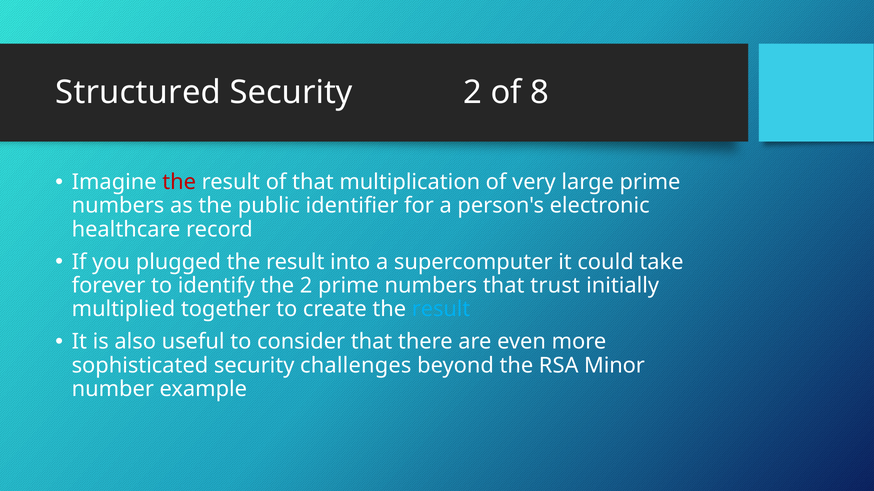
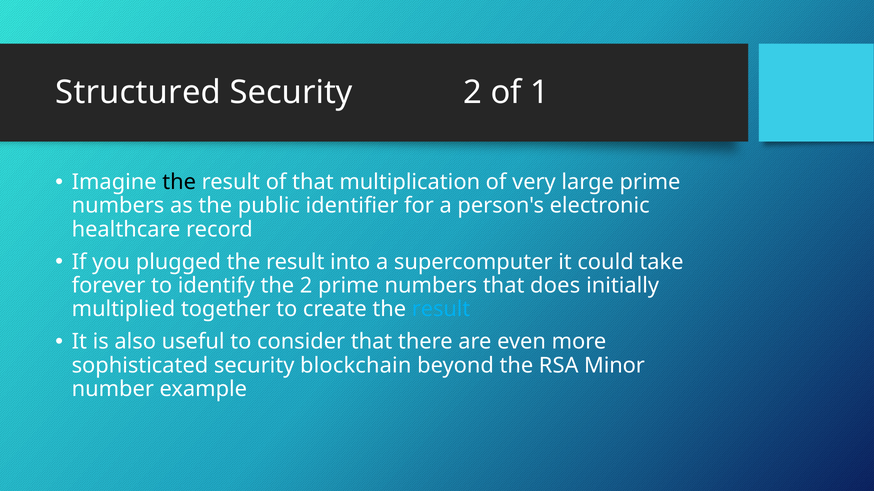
8: 8 -> 1 (540, 93)
the colour: red -> black (179, 182)
trust: trust -> does (555, 286)
challenges: challenges -> blockchain (356, 366)
